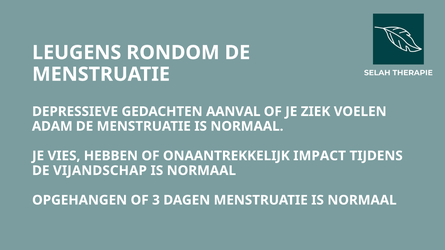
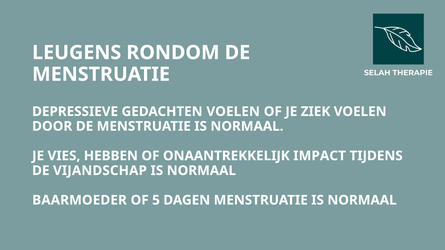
GEDACHTEN AANVAL: AANVAL -> VOELEN (233, 112)
ADAM: ADAM -> DOOR (52, 126)
OPGEHANGEN: OPGEHANGEN -> BAARMOEDER (80, 200)
3: 3 -> 5 (156, 200)
